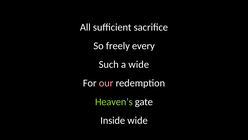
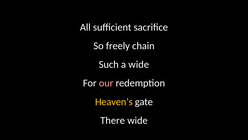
every: every -> chain (143, 46)
Heaven’s colour: light green -> yellow (114, 101)
Inside: Inside -> There (113, 120)
